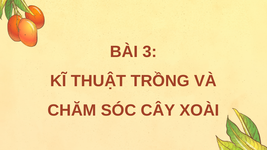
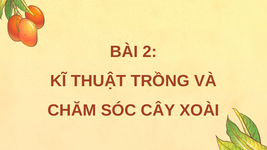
3: 3 -> 2 (150, 52)
